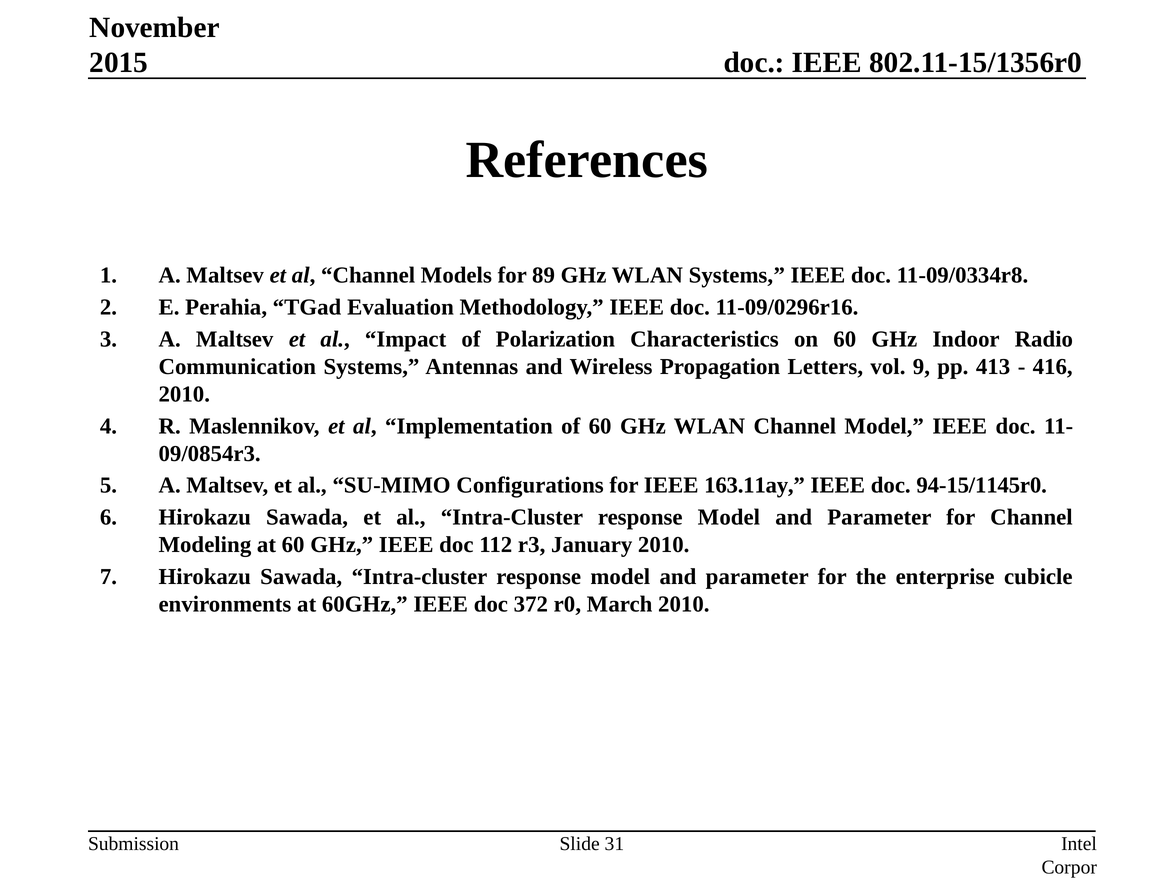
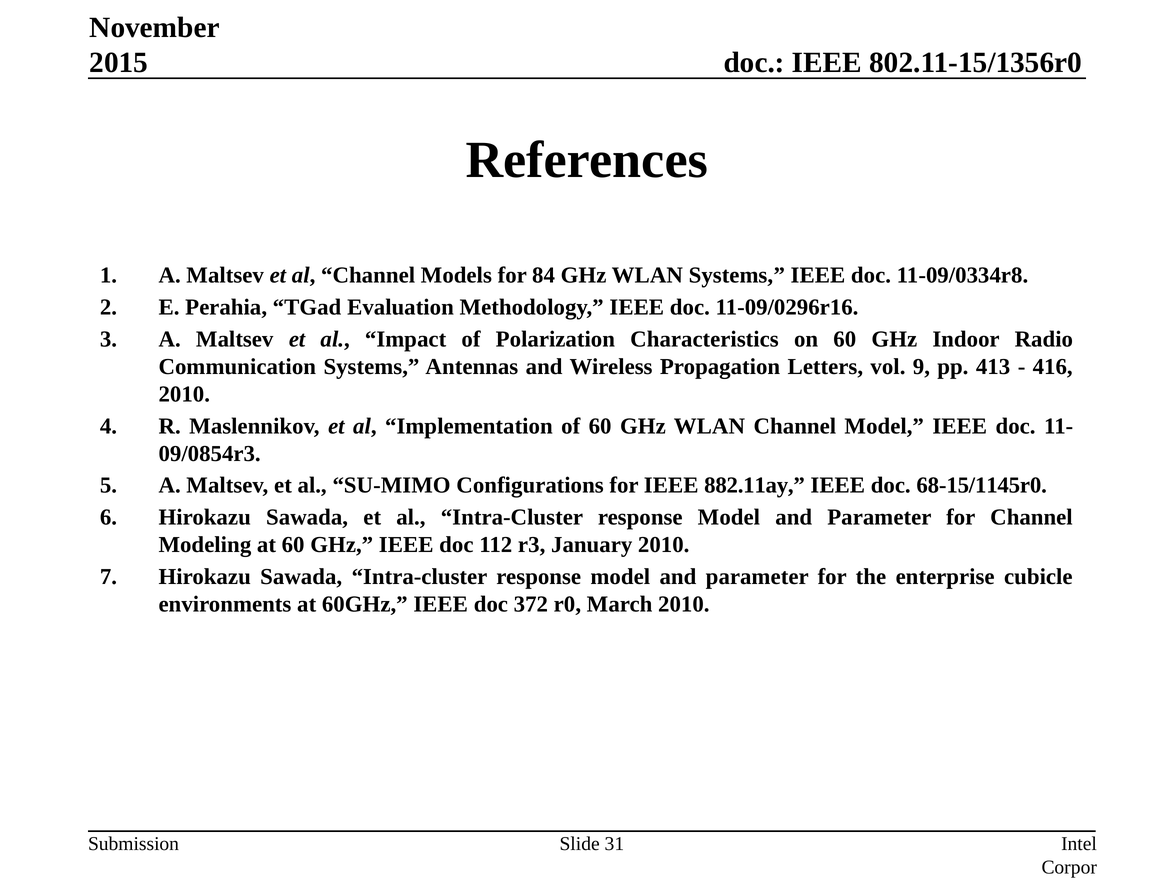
89: 89 -> 84 (544, 276)
163.11ay: 163.11ay -> 882.11ay (755, 486)
94-15/1145r0: 94-15/1145r0 -> 68-15/1145r0 (982, 486)
